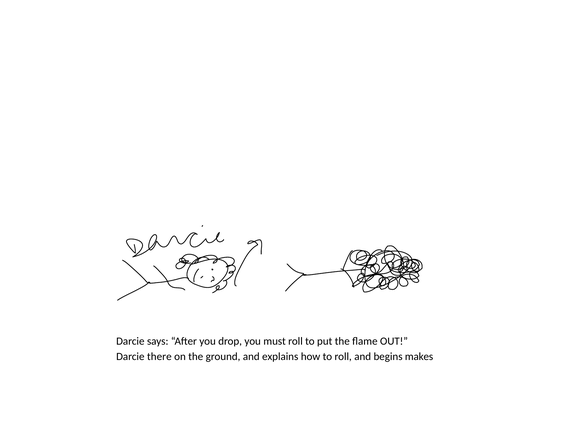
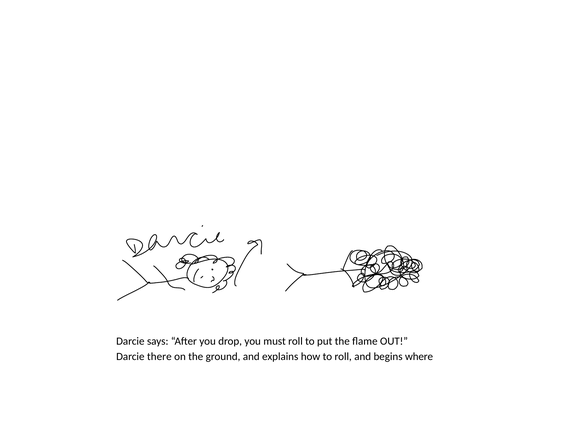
makes: makes -> where (419, 357)
